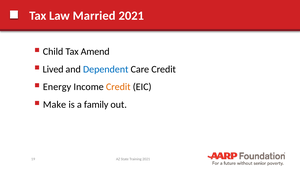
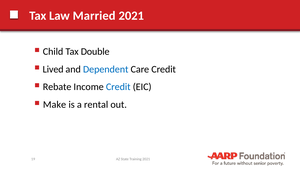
Amend: Amend -> Double (95, 52)
Energy: Energy -> Rebate (57, 87)
Credit colour: orange -> blue (118, 87)
family: family -> rental (96, 104)
